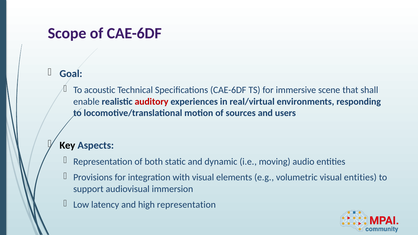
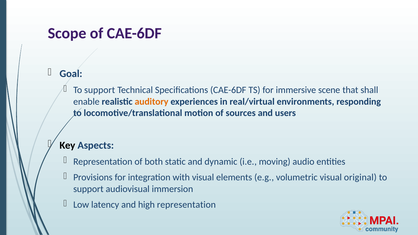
acoustic: acoustic -> support (100, 90)
auditory colour: red -> orange (152, 102)
visual entities: entities -> original (360, 178)
